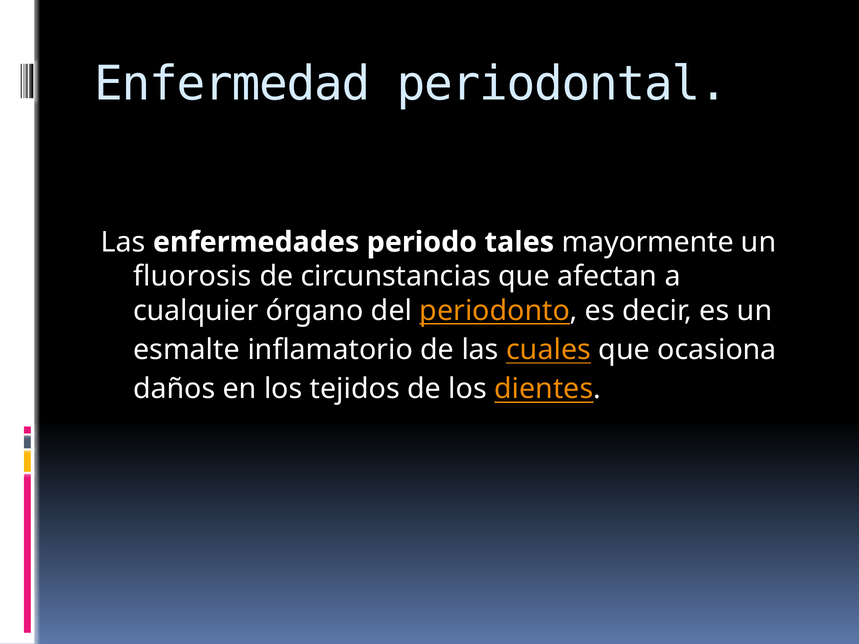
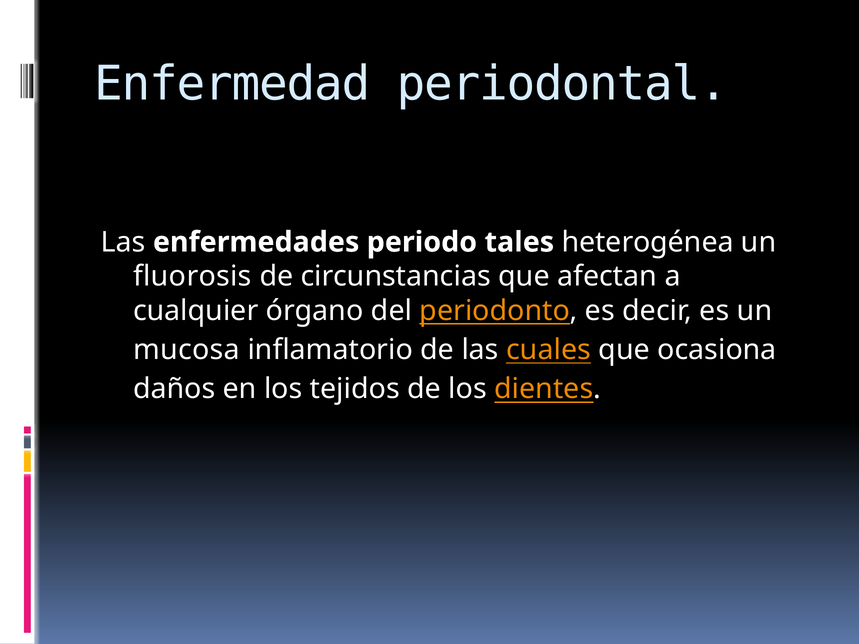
mayormente: mayormente -> heterogénea (648, 242)
esmalte: esmalte -> mucosa (186, 350)
